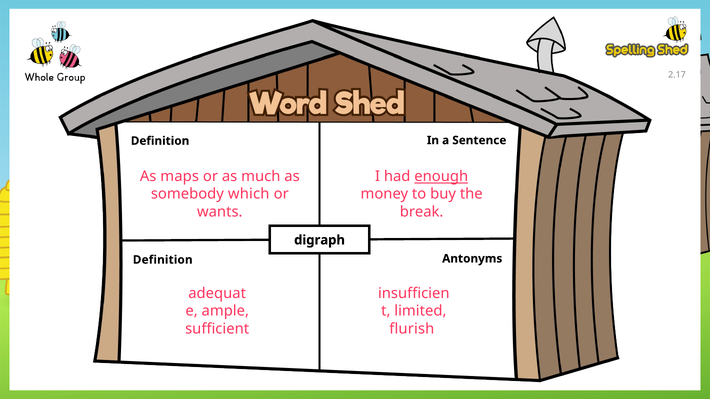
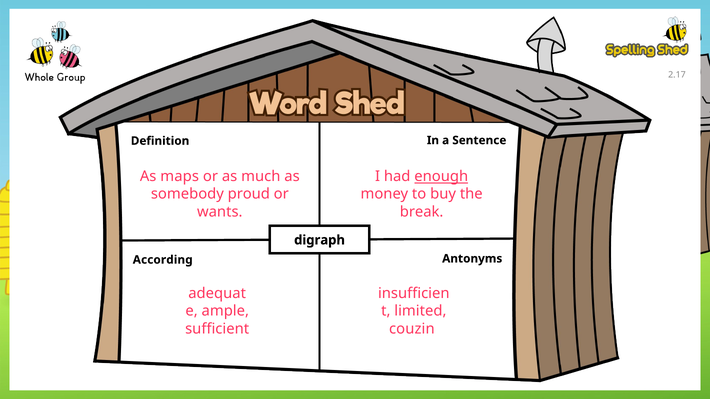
which: which -> proud (249, 194)
Definition: Definition -> According (163, 260)
flurish: flurish -> couzin (412, 329)
